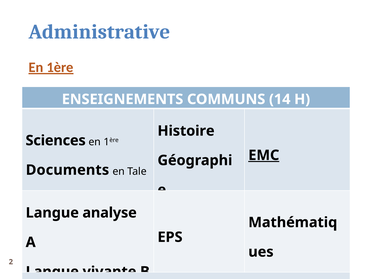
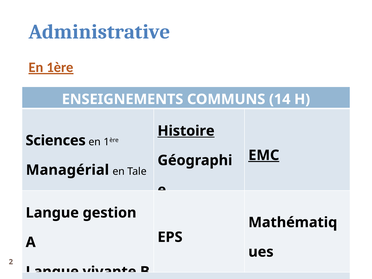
Histoire underline: none -> present (186, 131)
Documents: Documents -> Managérial (67, 170)
analyse: analyse -> gestion (110, 213)
